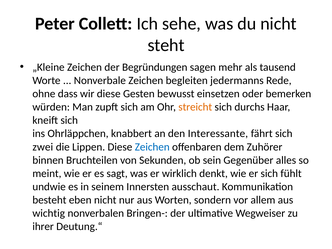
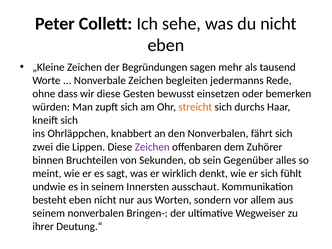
steht: steht -> eben (166, 45)
den Interessante: Interessante -> Nonverbalen (218, 134)
Zeichen colour: blue -> purple (152, 147)
wichtig: wichtig -> seinem (49, 213)
